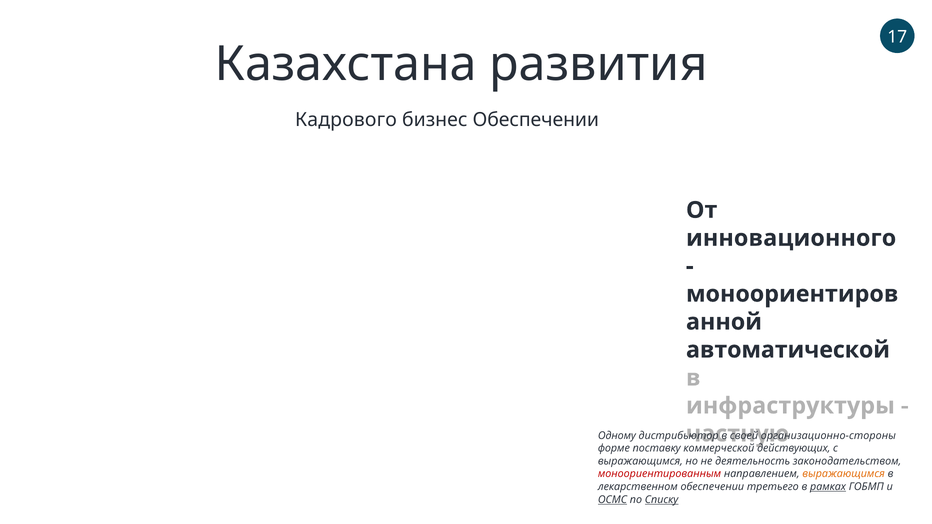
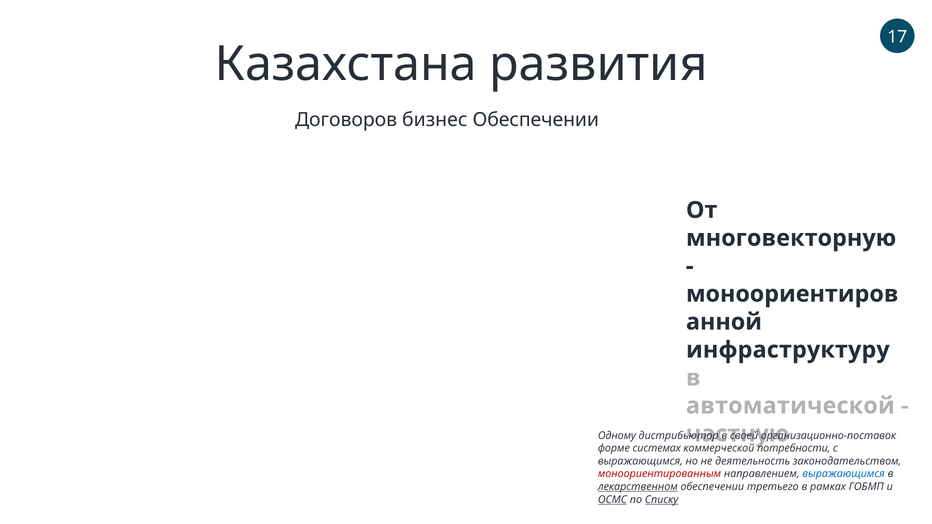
Кадрового: Кадрового -> Договоров (346, 120)
инновационного: инновационного -> многовекторную (791, 238)
автоматической: автоматической -> инфраструктуру (788, 350)
инфраструктуры: инфраструктуры -> автоматической (790, 406)
организационно-стороны: организационно-стороны -> организационно-поставок (828, 436)
поставку: поставку -> системах (657, 449)
действующих: действующих -> потребности (794, 449)
выражающимся colour: orange -> blue (844, 474)
лекарственном underline: none -> present (638, 487)
рамках underline: present -> none (828, 487)
